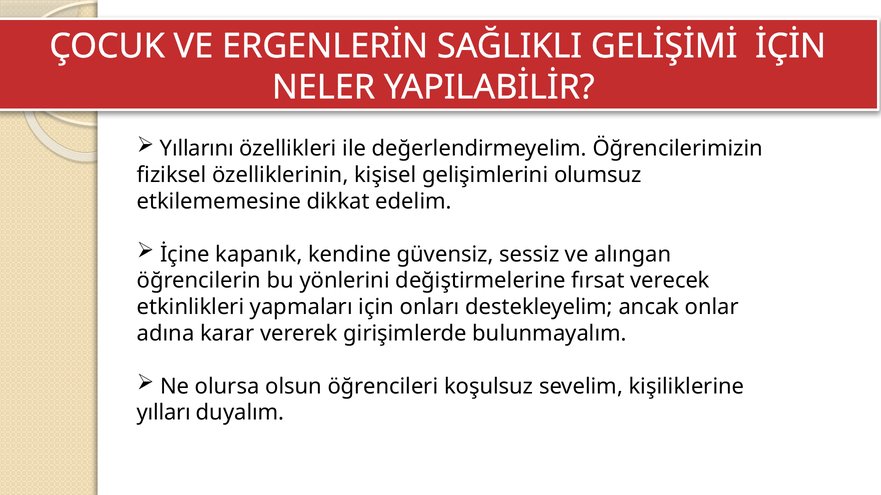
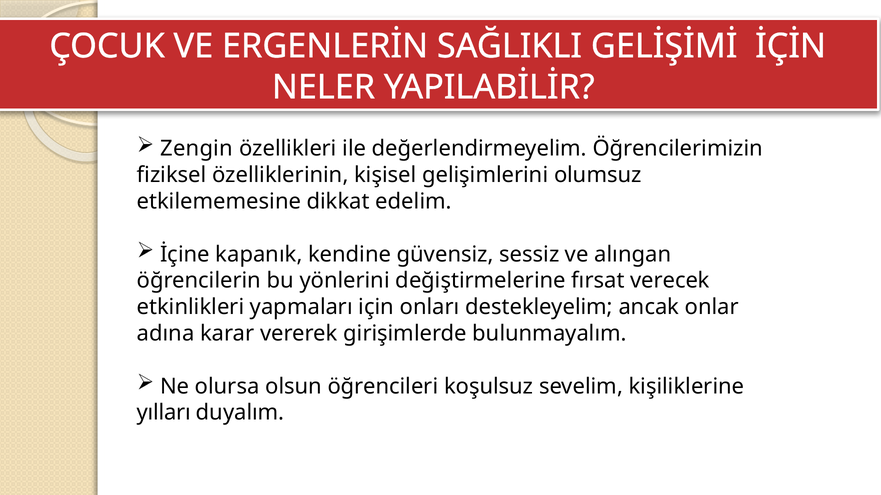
Yıllarını: Yıllarını -> Zengin (197, 149)
